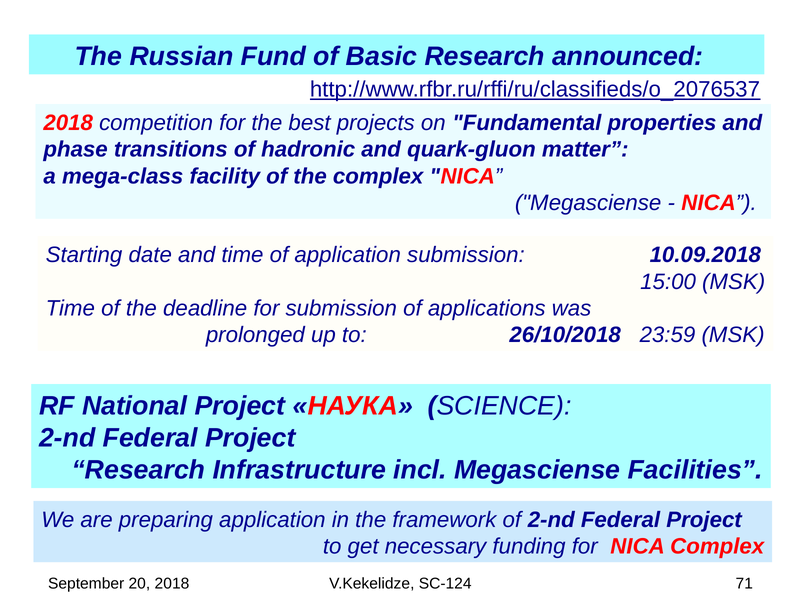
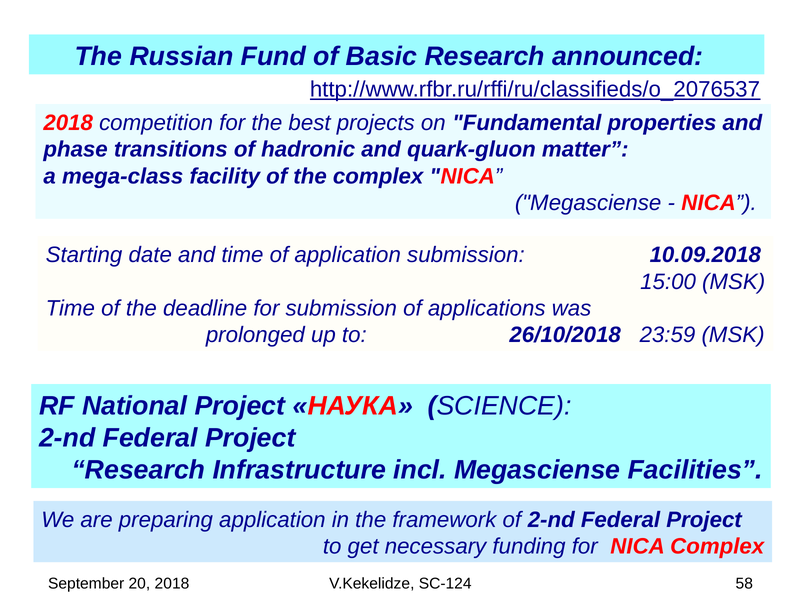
71: 71 -> 58 (744, 583)
